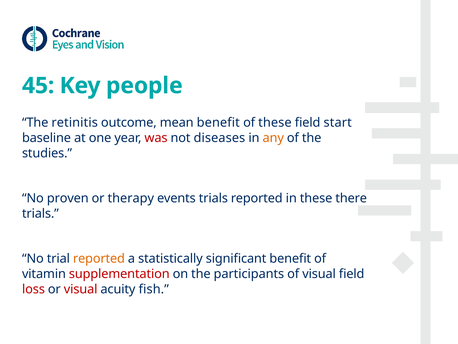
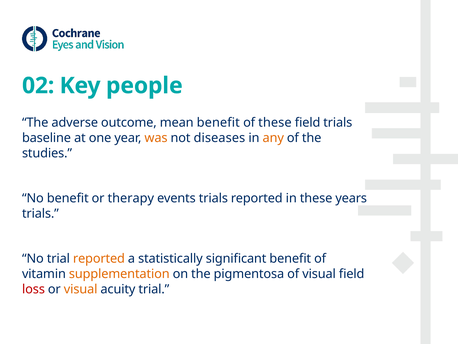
45: 45 -> 02 (38, 86)
retinitis: retinitis -> adverse (75, 122)
field start: start -> trials (338, 122)
was colour: red -> orange (156, 138)
No proven: proven -> benefit (68, 198)
there: there -> years (351, 198)
supplementation colour: red -> orange (119, 274)
participants: participants -> pigmentosa (249, 274)
visual colour: red -> orange (81, 289)
acuity fish: fish -> trial (154, 289)
